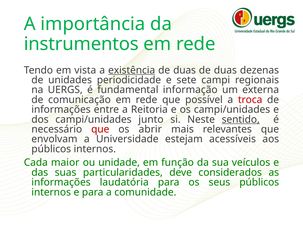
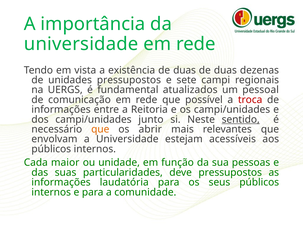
instrumentos: instrumentos -> universidade (81, 44)
existência underline: present -> none (132, 70)
unidades periodicidade: periodicidade -> pressupostos (129, 80)
informação: informação -> atualizados (190, 90)
externa: externa -> pessoal (261, 90)
que colour: red -> orange (100, 129)
veículos: veículos -> pessoas (251, 162)
deve considerados: considerados -> pressupostos (230, 172)
